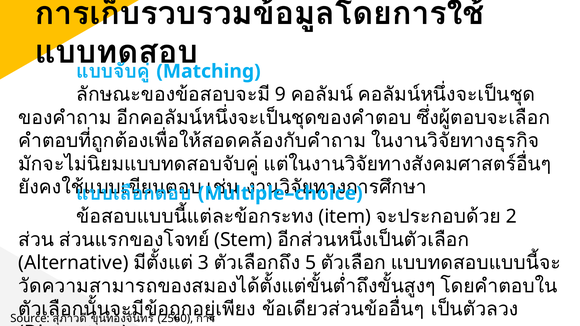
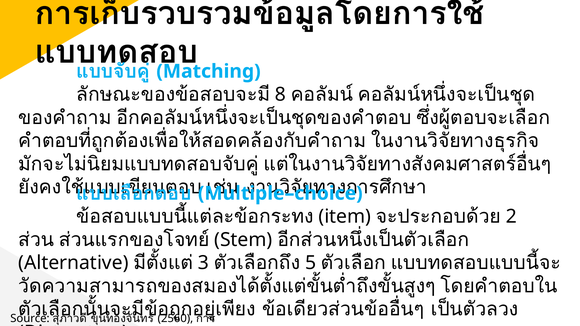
9: 9 -> 8 (280, 95)
